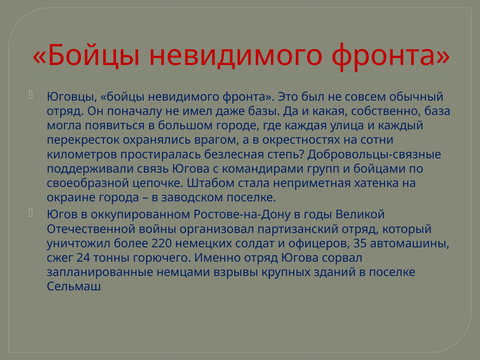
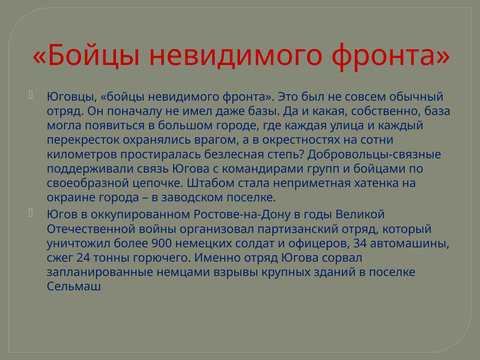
220: 220 -> 900 (162, 243)
35: 35 -> 34 (360, 243)
